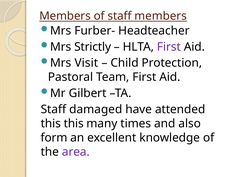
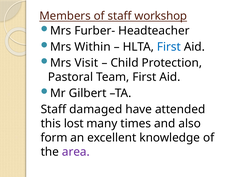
staff members: members -> workshop (161, 16)
Strictly: Strictly -> Within (93, 47)
First colour: purple -> blue (169, 47)
this this: this -> lost (74, 124)
